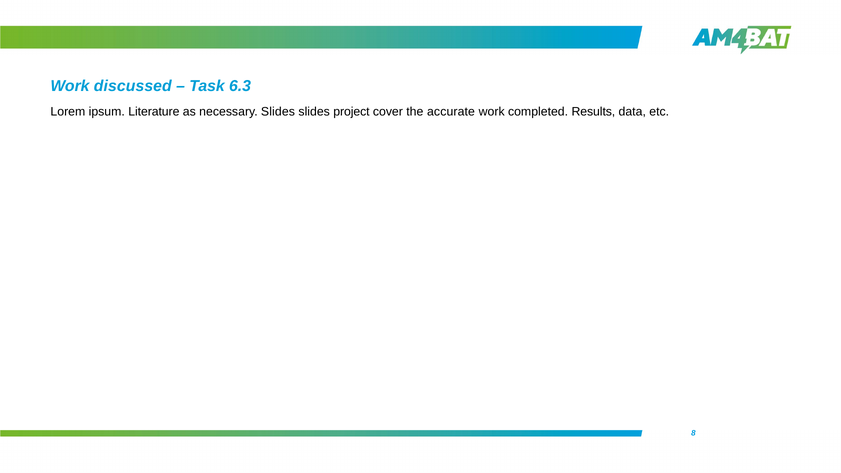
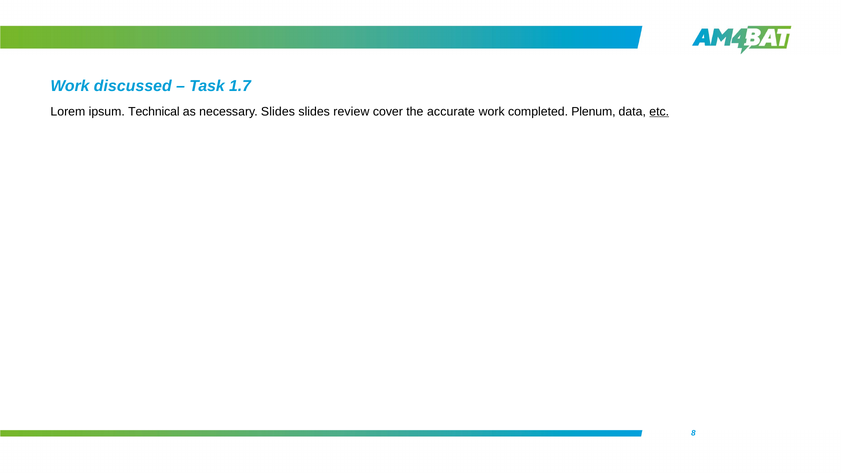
6.3: 6.3 -> 1.7 (240, 86)
Literature: Literature -> Technical (154, 112)
project: project -> review (351, 112)
Results: Results -> Plenum (593, 112)
etc underline: none -> present (659, 112)
